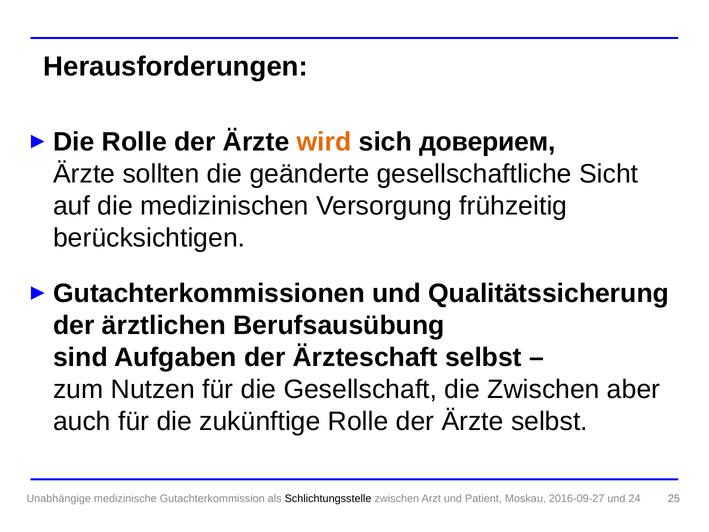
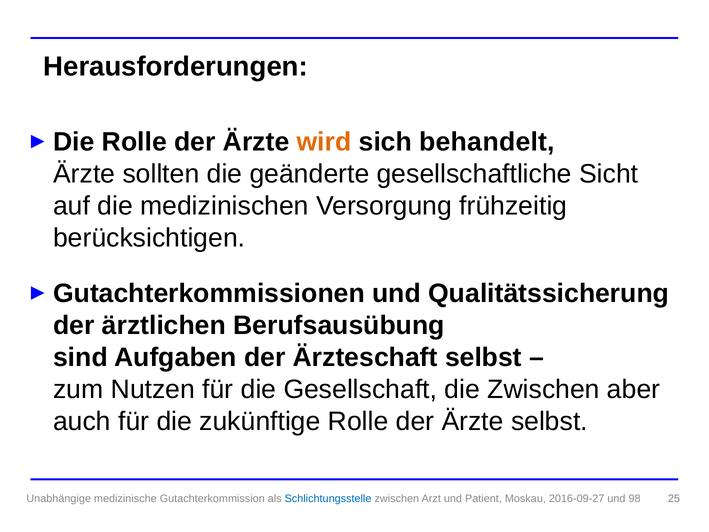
доверием: доверием -> behandelt (487, 142)
Schlichtungsstelle colour: black -> blue (328, 498)
24: 24 -> 98 (635, 498)
